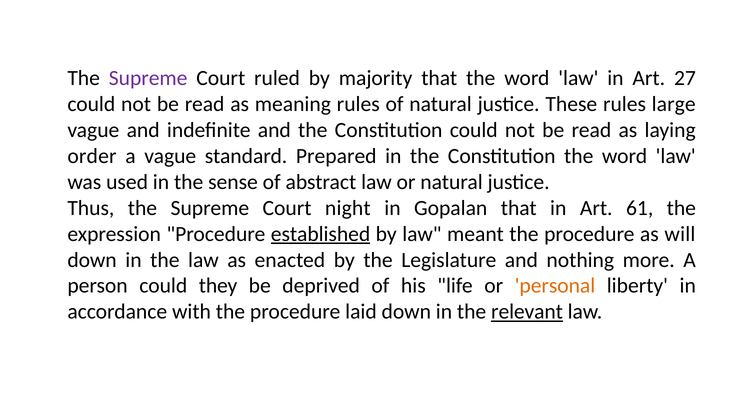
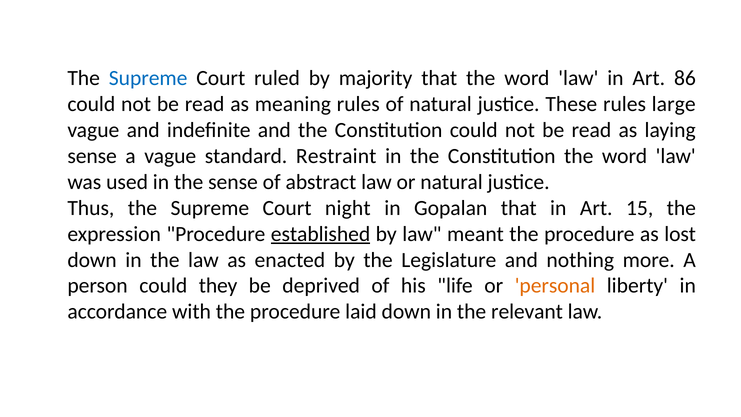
Supreme colour: purple -> blue (148, 78)
27: 27 -> 86 (685, 78)
order: order -> sense (92, 156)
Prepared: Prepared -> Restraint (336, 156)
61: 61 -> 15 (640, 208)
will: will -> lost (680, 234)
relevant underline: present -> none (527, 312)
